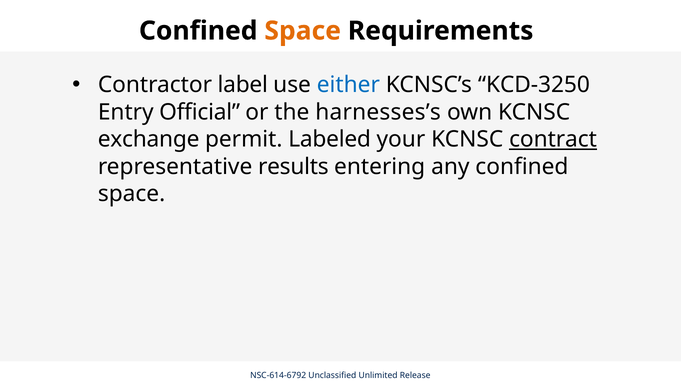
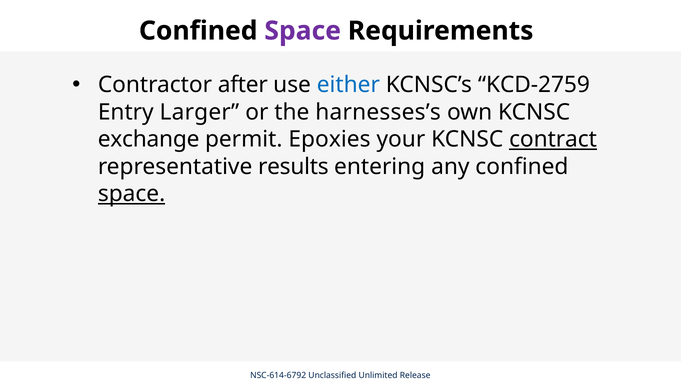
Space colour: orange -> purple (303, 31)
label: label -> after (243, 85)
KCD-3250: KCD-3250 -> KCD-2759 (534, 85)
Official: Official -> Larger (199, 112)
Labeled: Labeled -> Epoxies (329, 139)
space underline: none -> present (132, 194)
